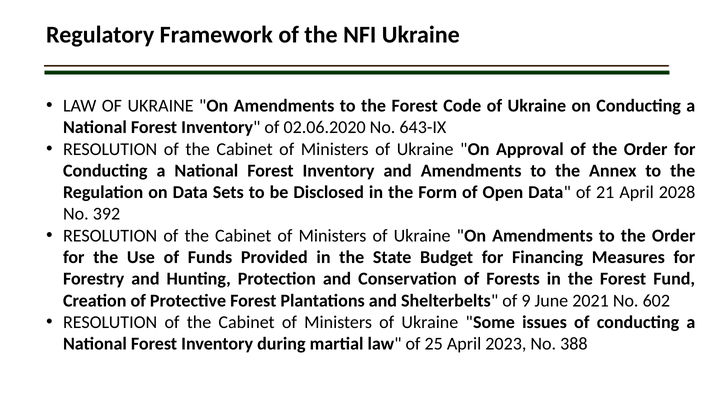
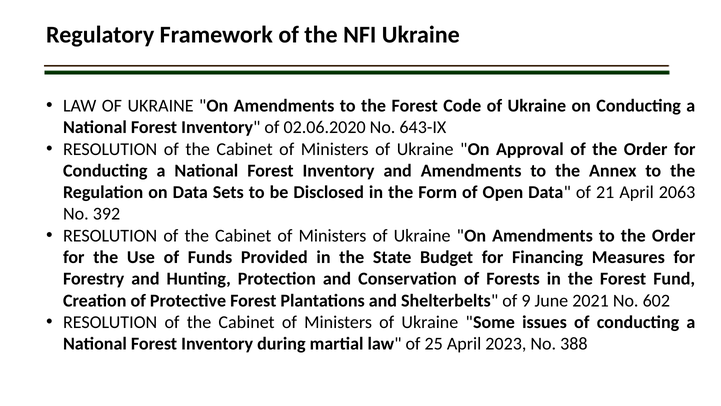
2028: 2028 -> 2063 (677, 192)
